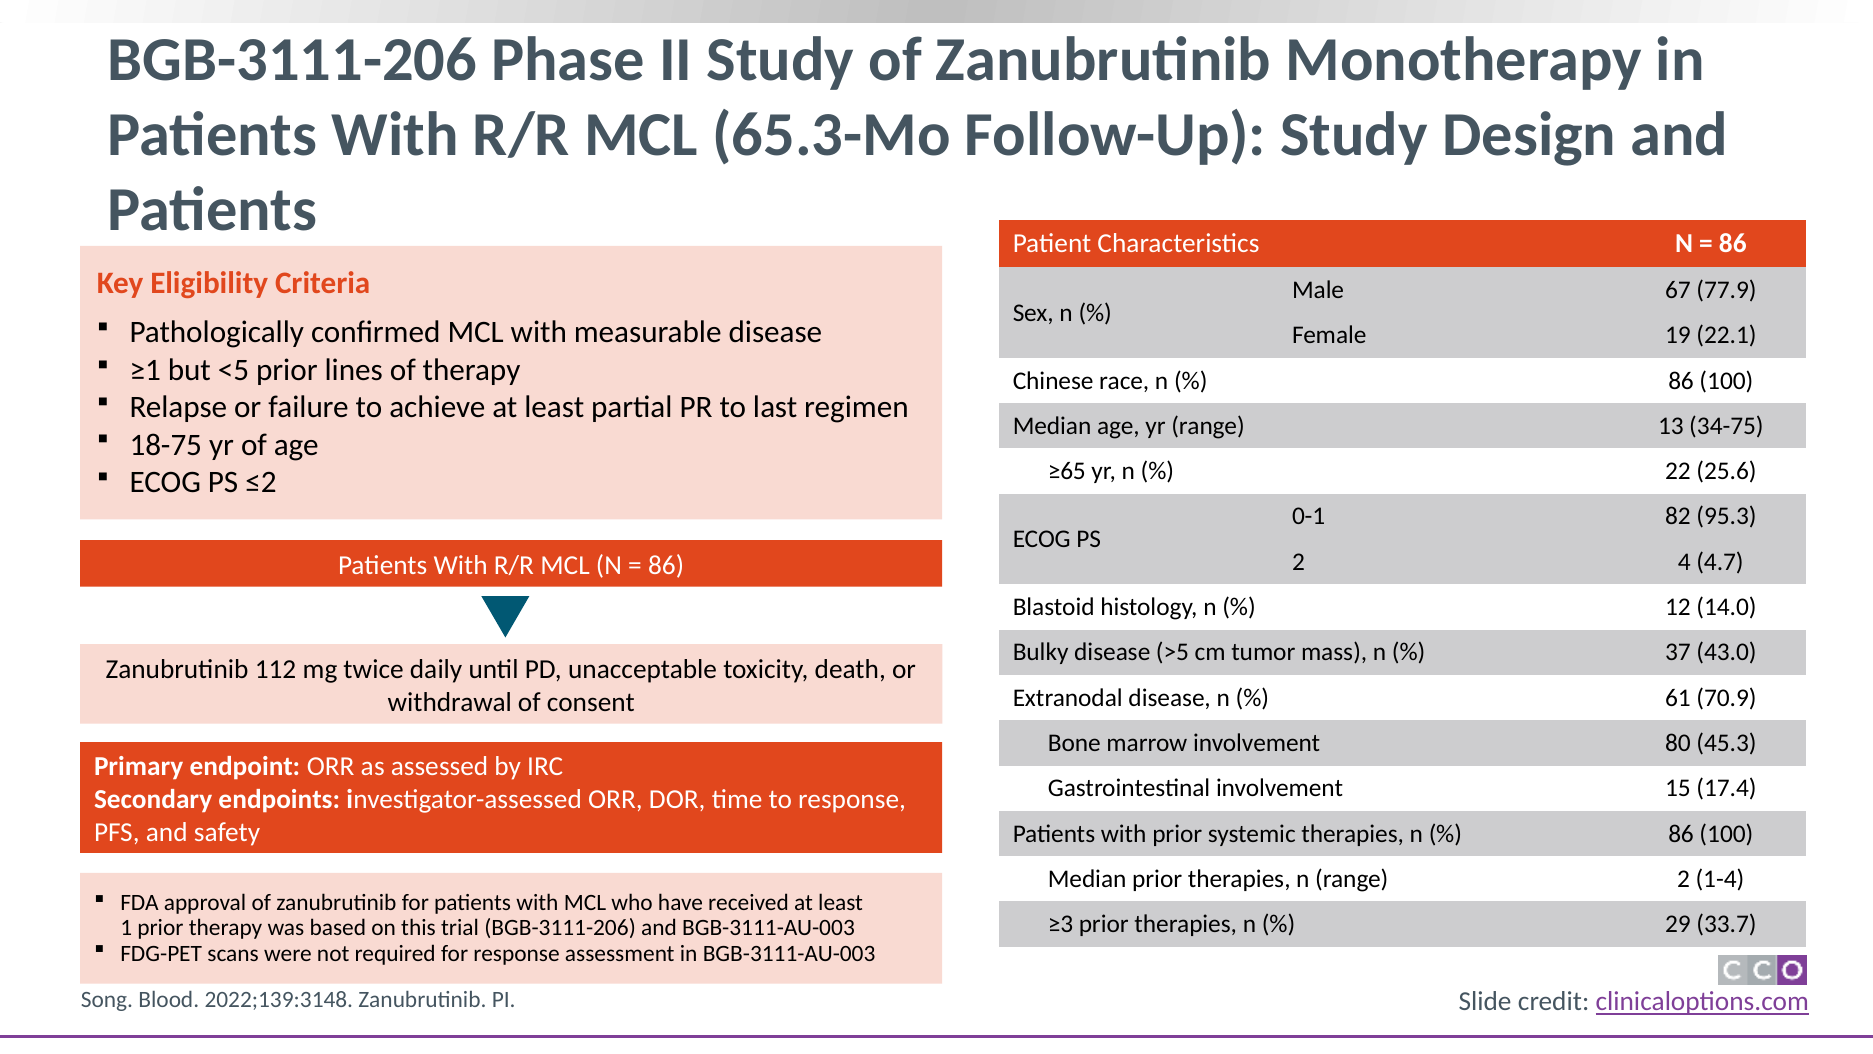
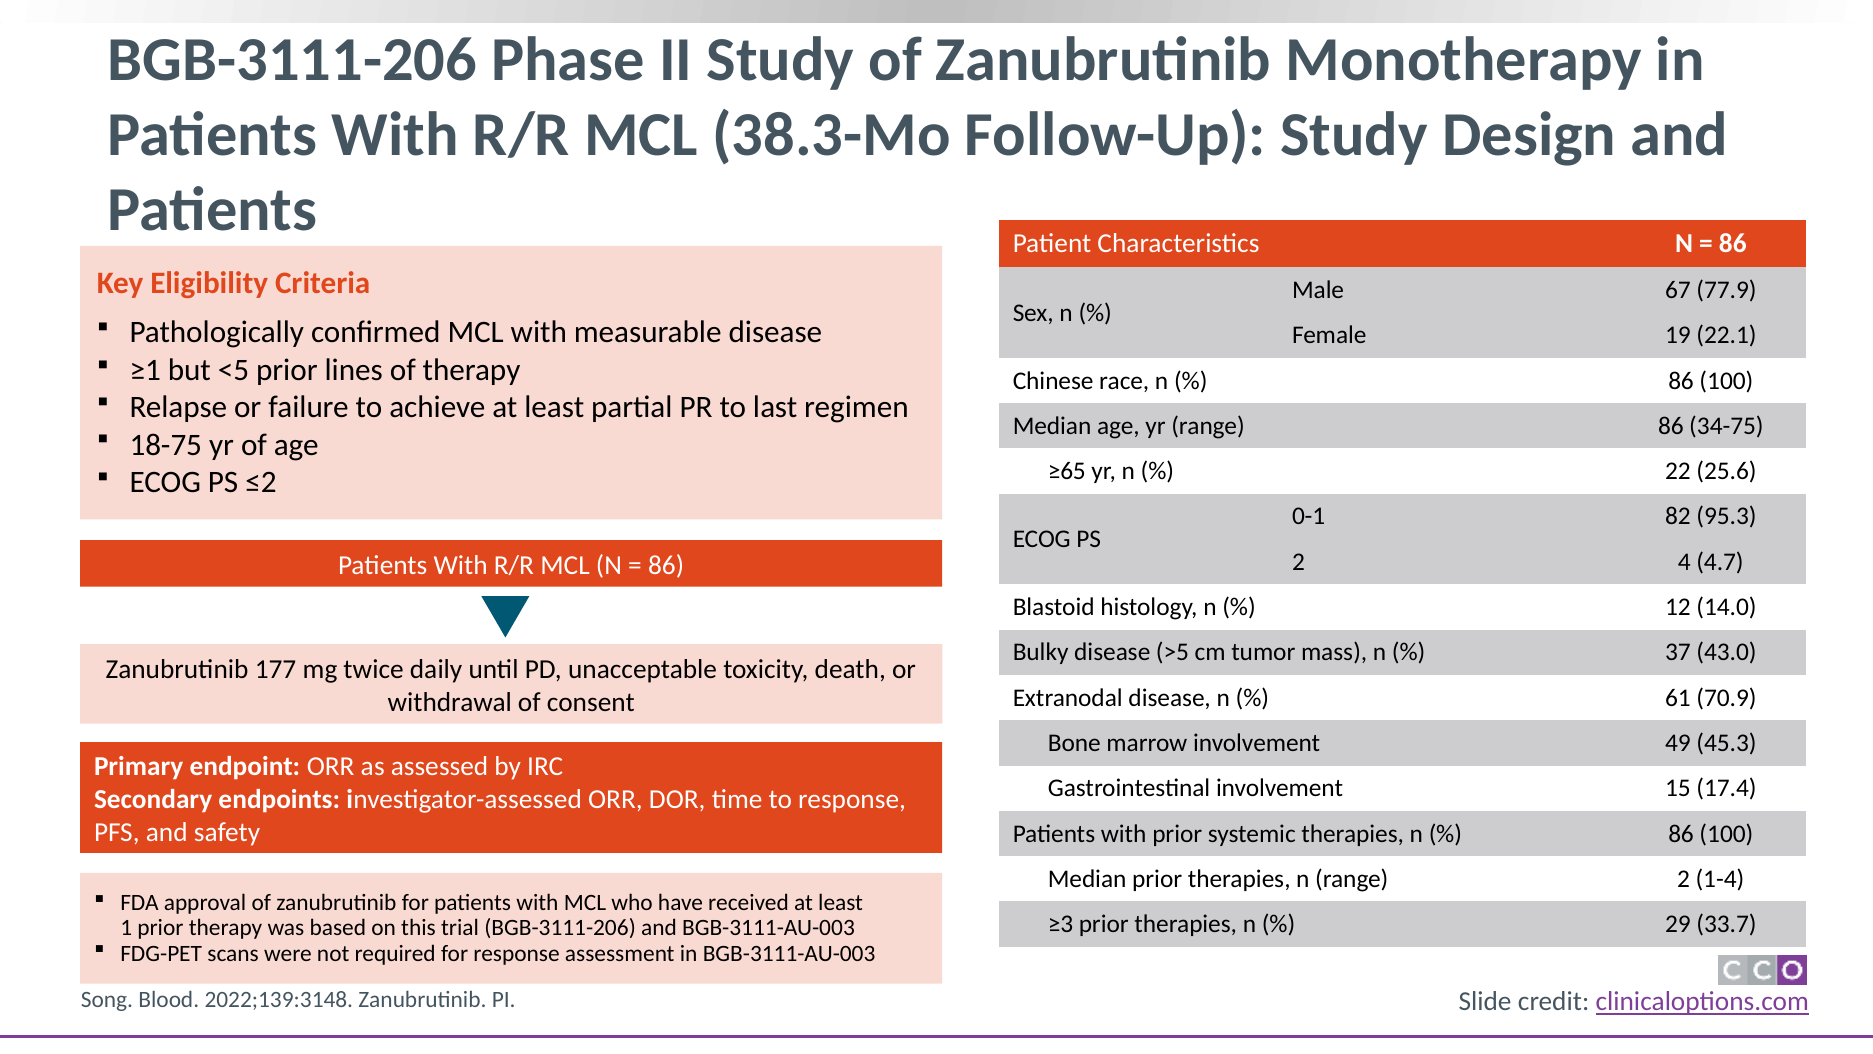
65.3-Mo: 65.3-Mo -> 38.3-Mo (832, 135)
range 13: 13 -> 86 (1671, 426)
112: 112 -> 177 (276, 669)
80: 80 -> 49 (1678, 743)
